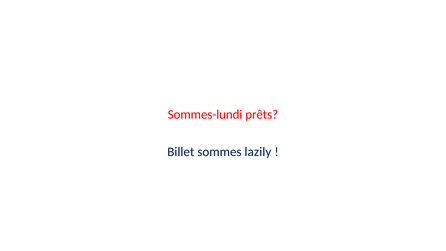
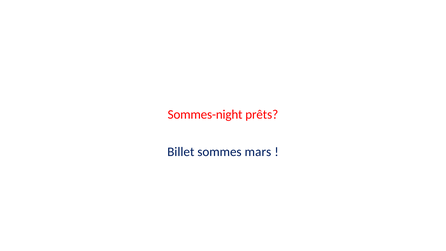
Sommes-lundi: Sommes-lundi -> Sommes-night (205, 114)
lazily: lazily -> mars (258, 152)
